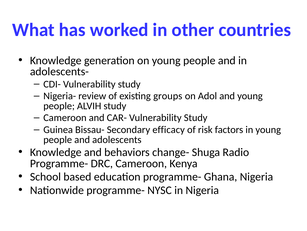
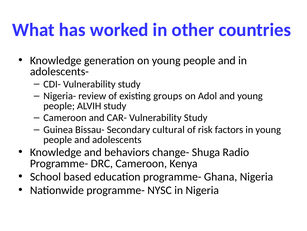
efficacy: efficacy -> cultural (169, 129)
